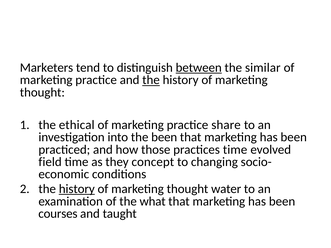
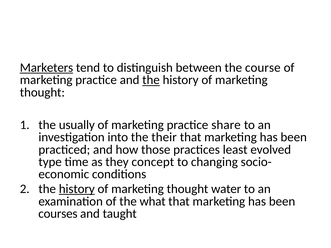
Marketers underline: none -> present (47, 68)
between underline: present -> none (199, 68)
similar: similar -> course (263, 68)
ethical: ethical -> usually (77, 125)
the been: been -> their (164, 137)
practices time: time -> least (235, 150)
field: field -> type (50, 162)
